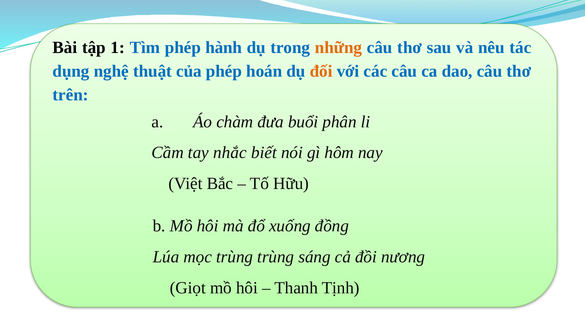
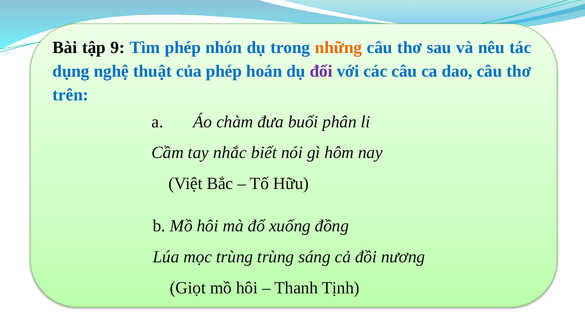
1: 1 -> 9 (118, 48)
hành: hành -> nhón (224, 48)
đối colour: orange -> purple (321, 71)
